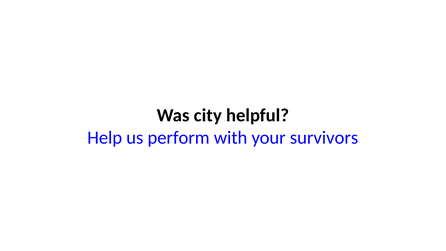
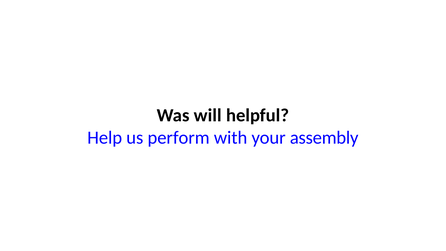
city: city -> will (208, 115)
survivors: survivors -> assembly (324, 138)
